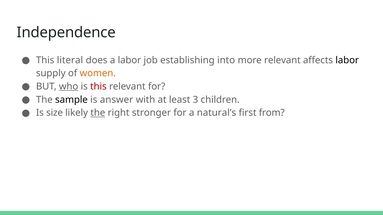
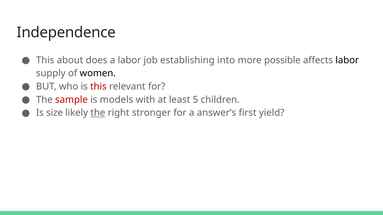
literal: literal -> about (70, 60)
more relevant: relevant -> possible (282, 60)
women colour: orange -> black (98, 73)
who underline: present -> none (69, 87)
sample colour: black -> red (71, 100)
answer: answer -> models (117, 100)
3: 3 -> 5 (195, 100)
natural’s: natural’s -> answer’s (217, 113)
from: from -> yield (272, 113)
